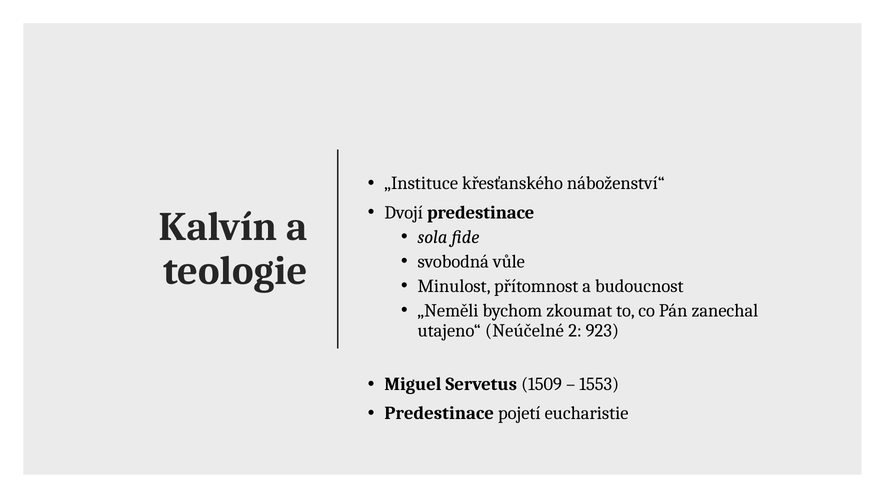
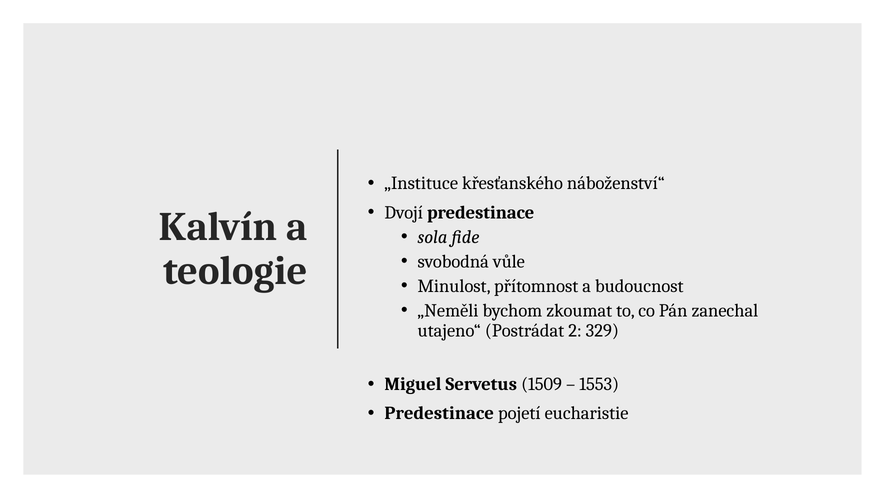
Neúčelné: Neúčelné -> Postrádat (525, 330)
923: 923 -> 329 (602, 330)
